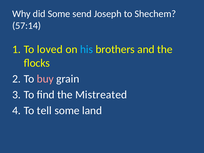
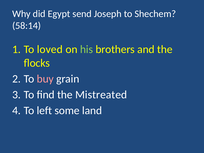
did Some: Some -> Egypt (59, 14)
57:14: 57:14 -> 58:14 (27, 26)
his colour: light blue -> light green (87, 49)
tell: tell -> left (44, 111)
